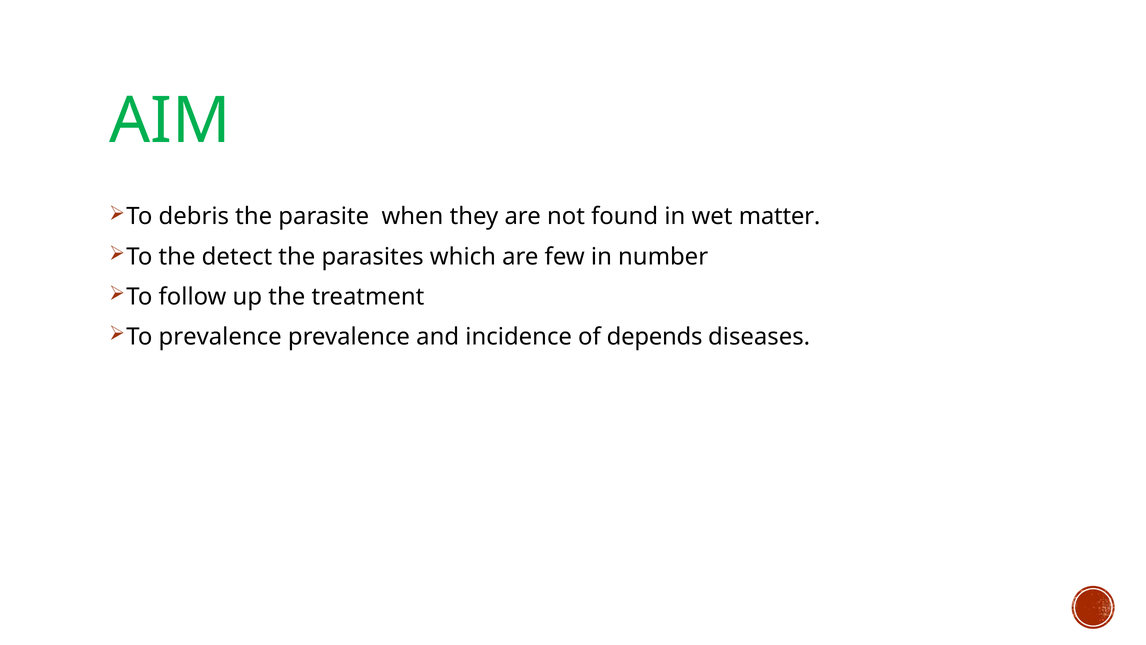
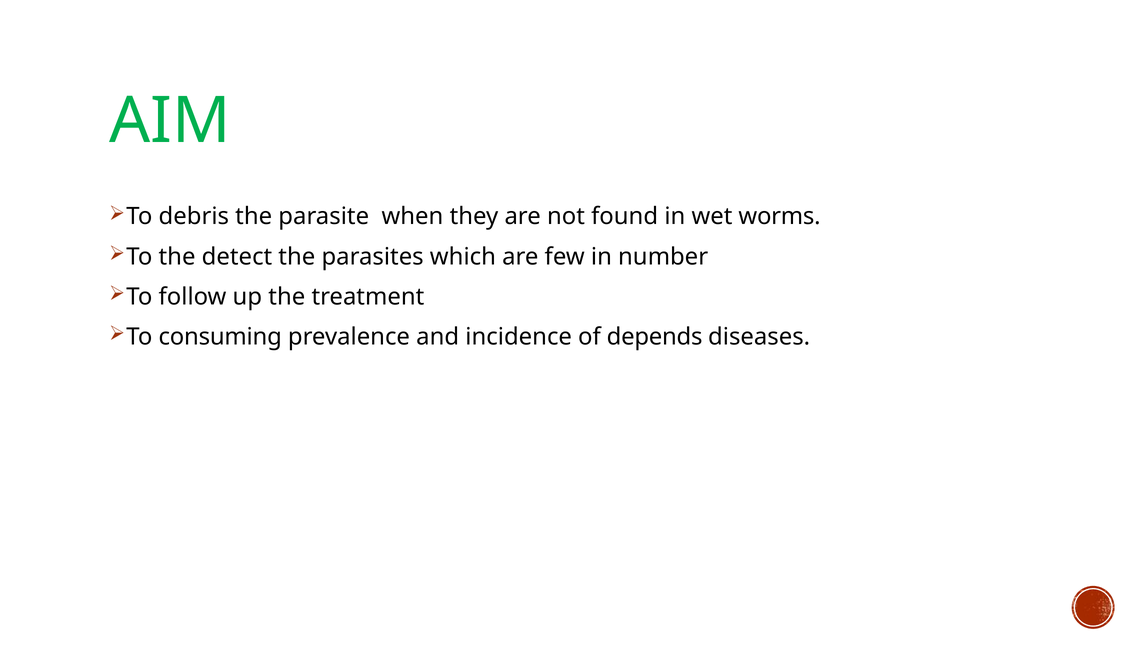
matter: matter -> worms (780, 216)
To prevalence: prevalence -> consuming (220, 337)
